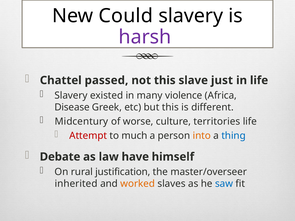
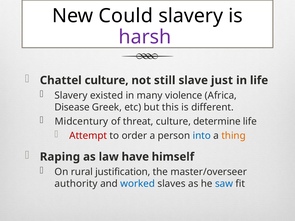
Chattel passed: passed -> culture (107, 80)
not this: this -> still (165, 80)
worse: worse -> threat (138, 122)
territories: territories -> determine (217, 122)
much: much -> order (134, 136)
into colour: orange -> blue (202, 136)
thing colour: blue -> orange (234, 136)
Debate: Debate -> Raping (60, 157)
inherited: inherited -> authority (76, 184)
worked colour: orange -> blue (138, 184)
